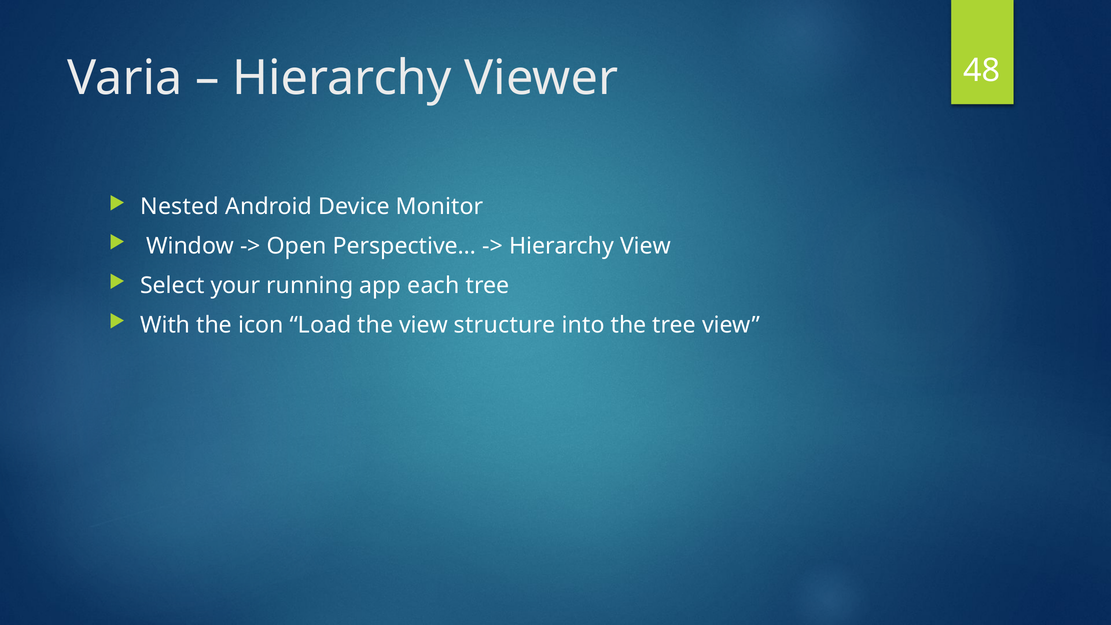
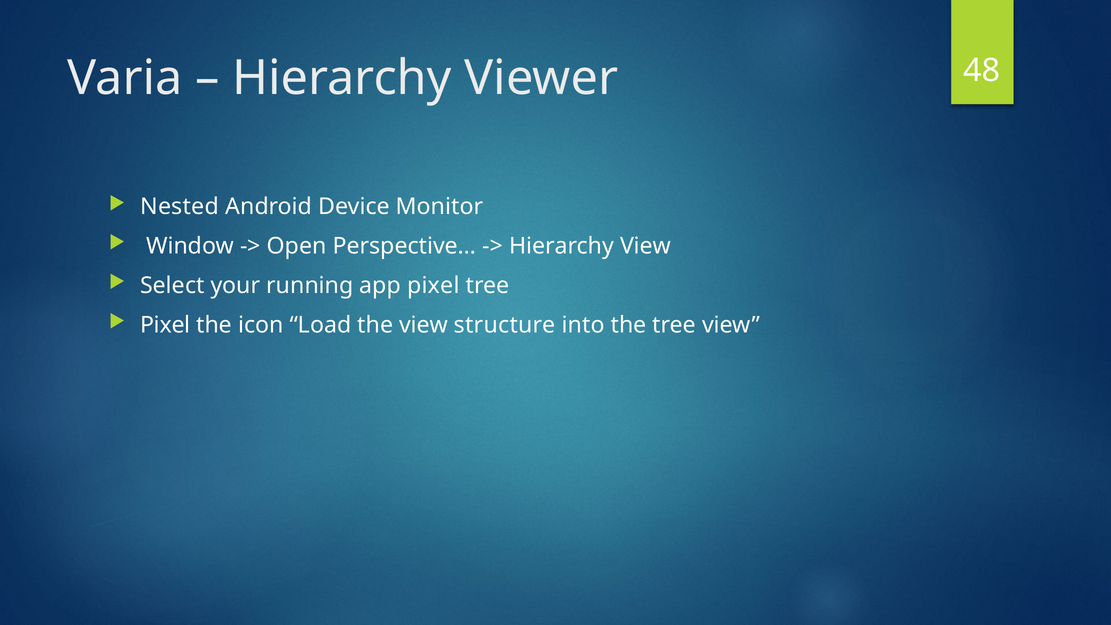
app each: each -> pixel (433, 286)
With: With -> Pixel (165, 325)
